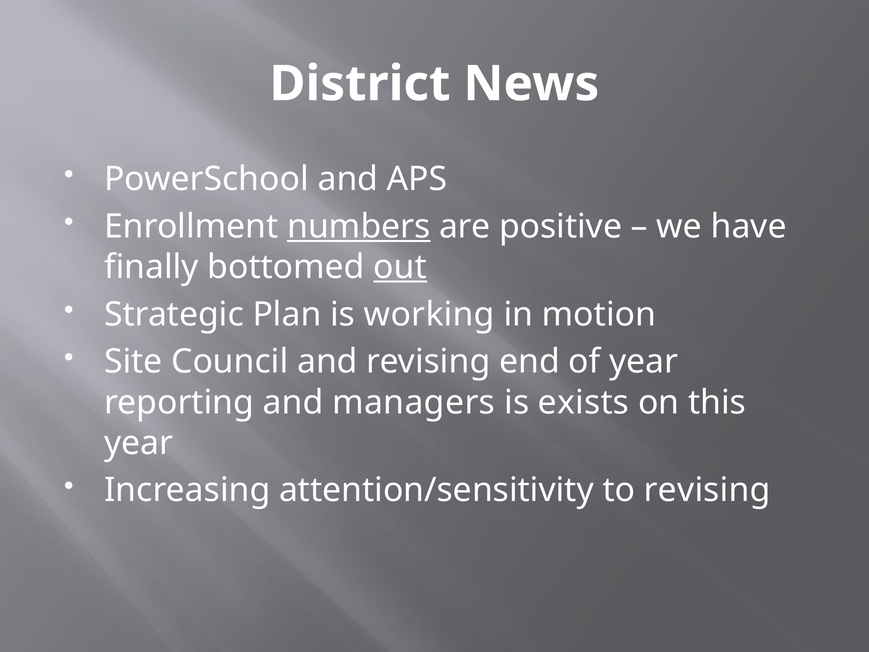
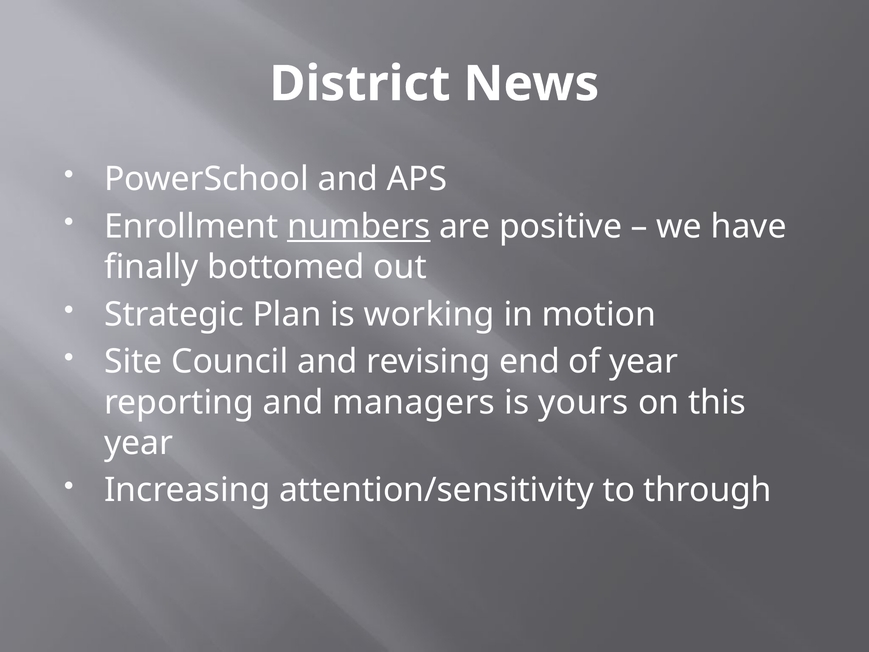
out underline: present -> none (400, 267)
exists: exists -> yours (583, 402)
to revising: revising -> through (707, 490)
